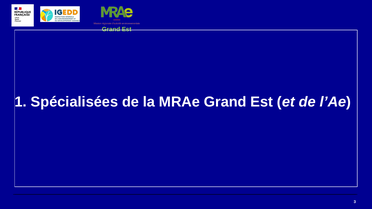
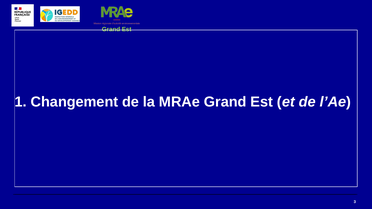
Spécialisées: Spécialisées -> Changement (74, 102)
